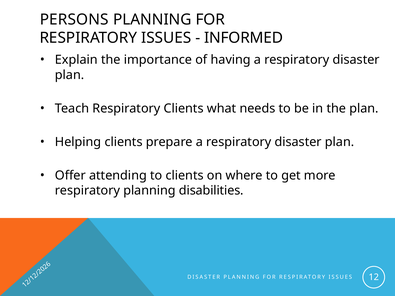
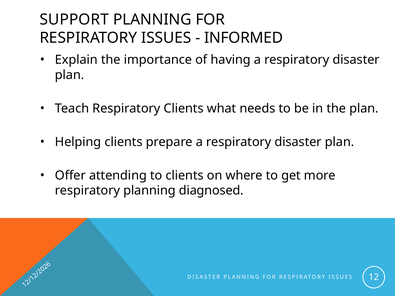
PERSONS: PERSONS -> SUPPORT (74, 19)
disabilities: disabilities -> diagnosed (211, 191)
